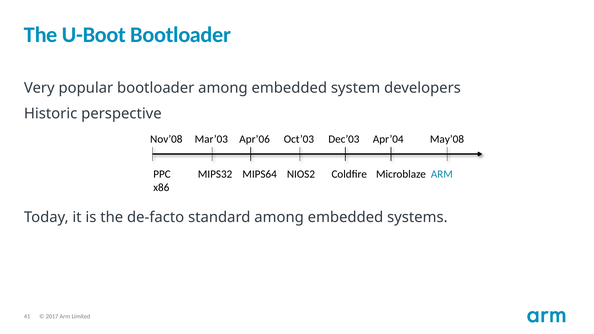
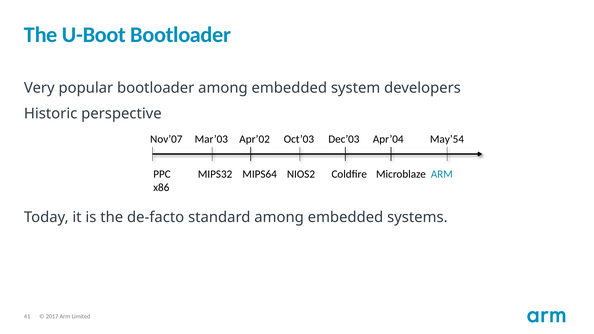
Nov’08: Nov’08 -> Nov’07 (166, 139)
Apr’06: Apr’06 -> Apr’02 (255, 139)
May’08: May’08 -> May’54 (447, 139)
